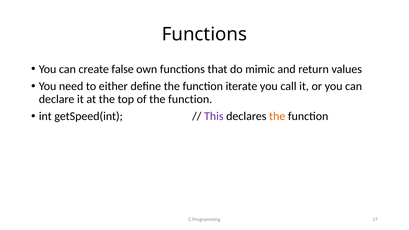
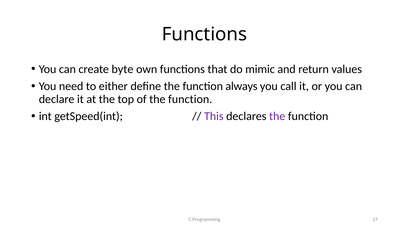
false: false -> byte (122, 69)
iterate: iterate -> always (241, 86)
the colour: orange -> purple (277, 116)
